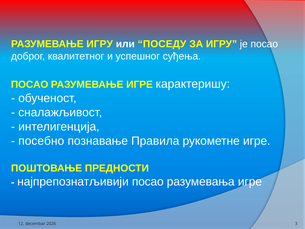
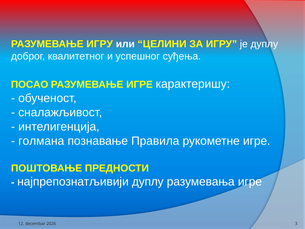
ПОСЕДУ: ПОСЕДУ -> ЦЕЛИНИ (162, 44)
је посао: посао -> дуплу (264, 44)
посебно: посебно -> голмана (41, 141)
најпрепознатљивији посао: посао -> дуплу (148, 182)
